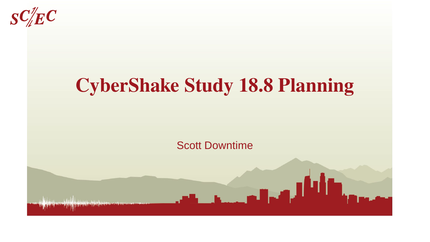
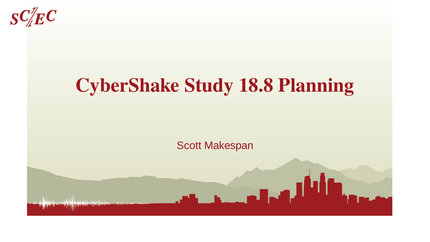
Downtime: Downtime -> Makespan (229, 145)
